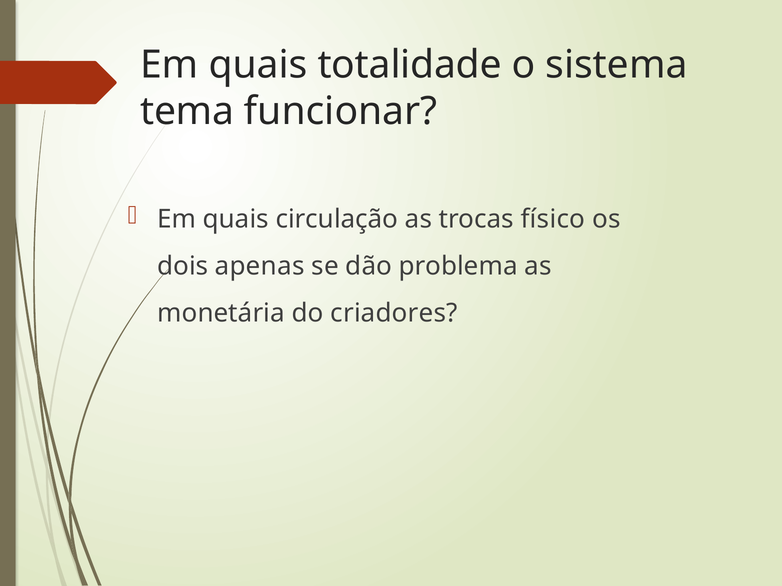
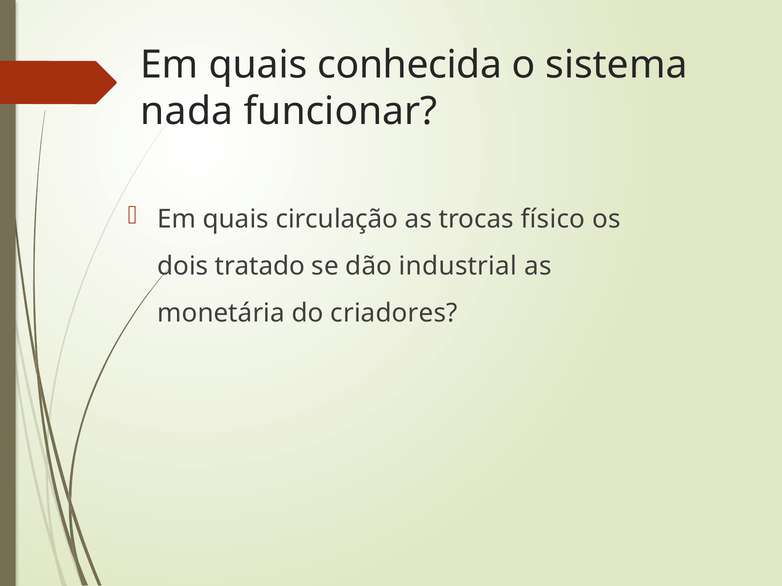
totalidade: totalidade -> conhecida (410, 65)
tema: tema -> nada (187, 112)
apenas: apenas -> tratado (260, 266)
problema: problema -> industrial (458, 266)
